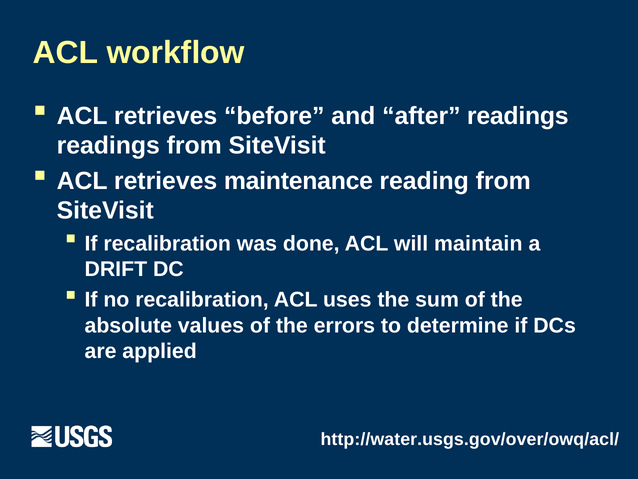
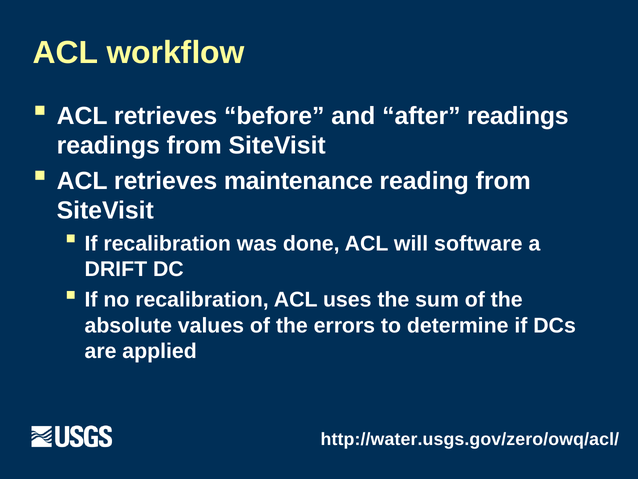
maintain: maintain -> software (478, 243)
http://water.usgs.gov/over/owq/acl/: http://water.usgs.gov/over/owq/acl/ -> http://water.usgs.gov/zero/owq/acl/ (470, 439)
